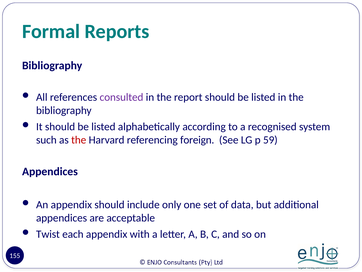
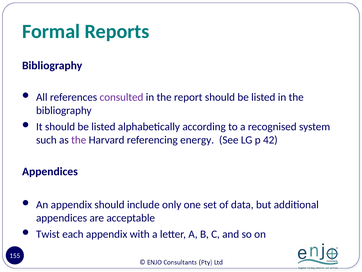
the colour: red -> purple (79, 140)
foreign: foreign -> energy (197, 140)
59: 59 -> 42 (270, 140)
